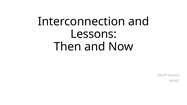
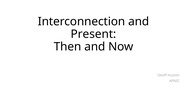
Lessons: Lessons -> Present (93, 34)
